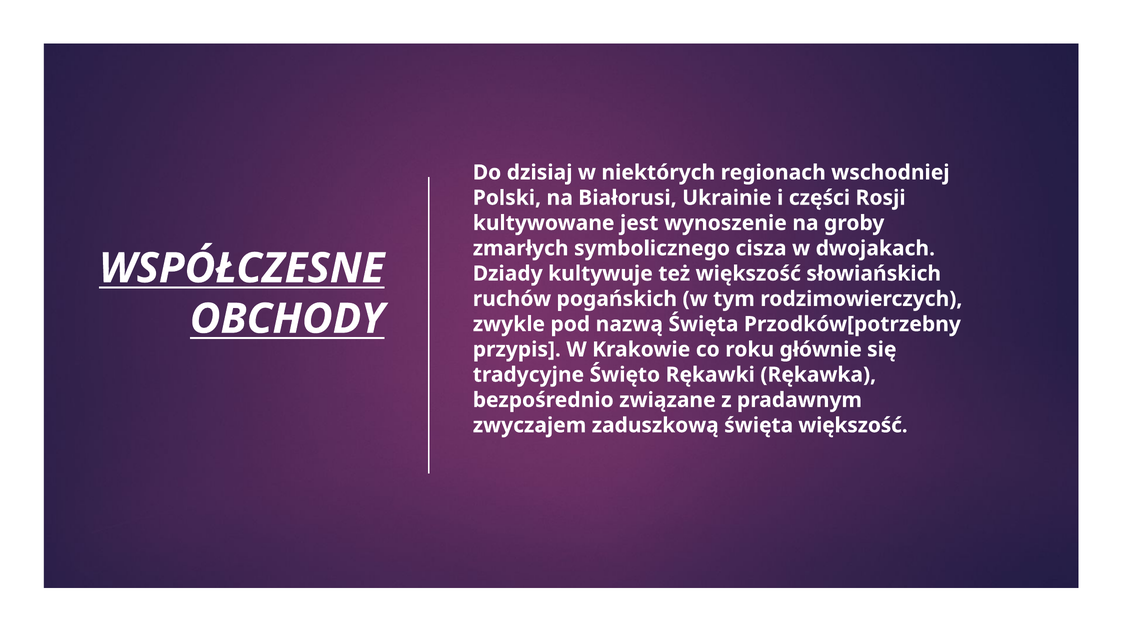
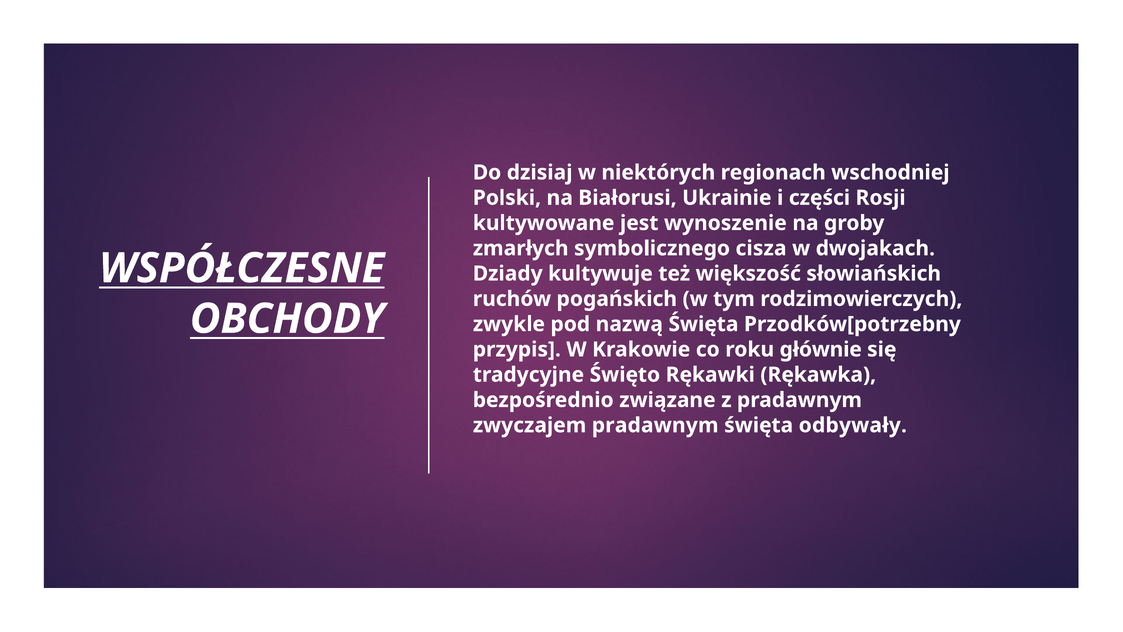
zwyczajem zaduszkową: zaduszkową -> pradawnym (655, 425)
święta większość: większość -> odbywały (853, 425)
